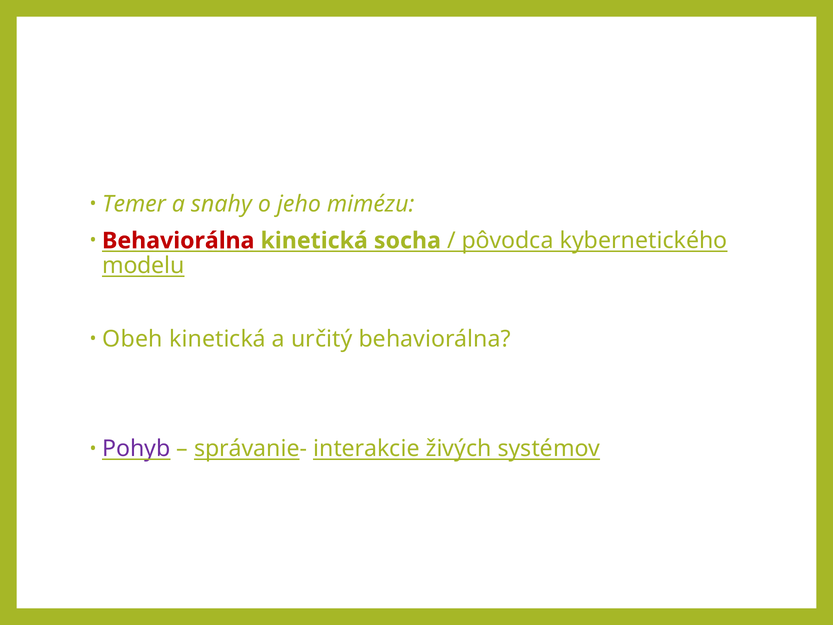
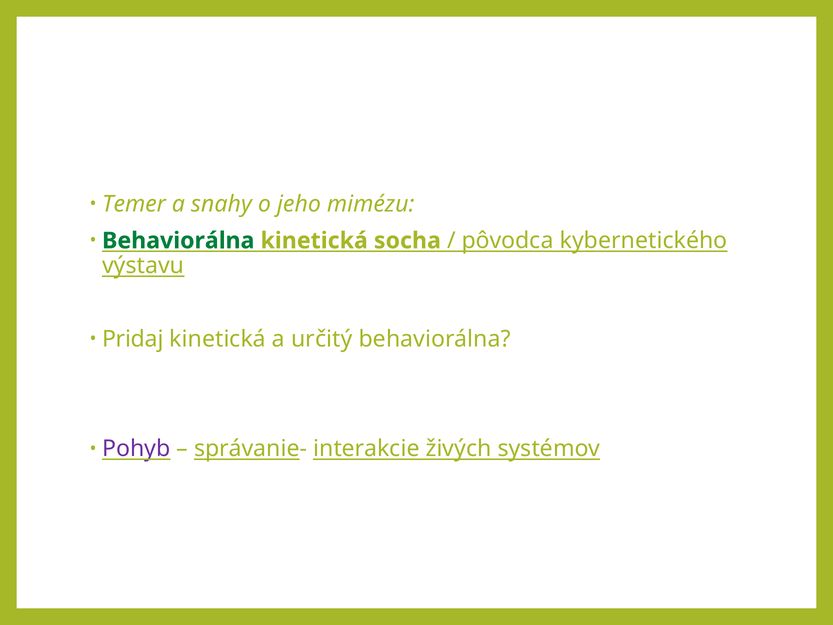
Behaviorálna colour: red -> green (178, 241)
modelu: modelu -> výstavu (143, 266)
Obeh: Obeh -> Pridaj (133, 339)
